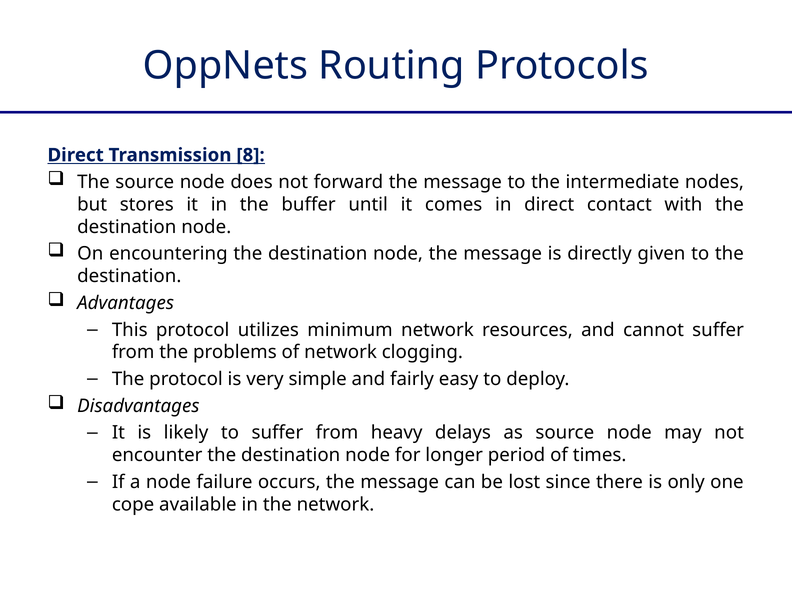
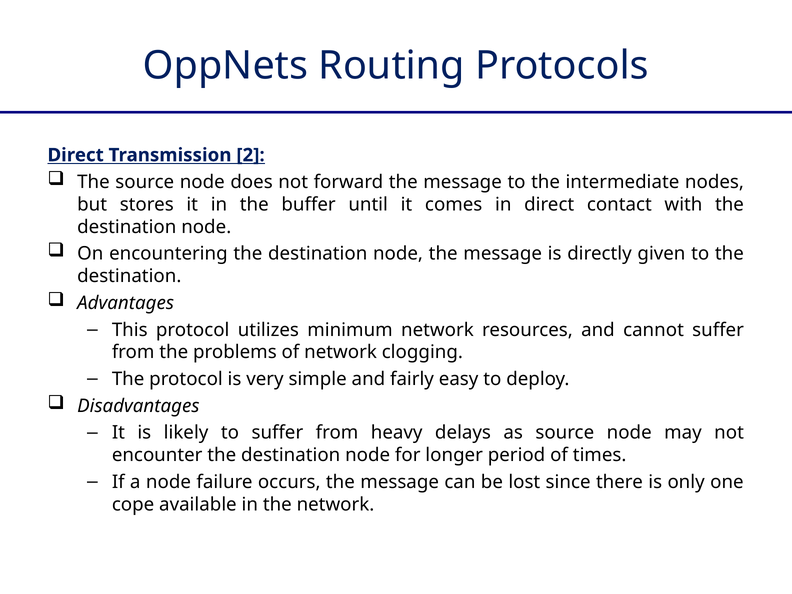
8: 8 -> 2 (251, 155)
